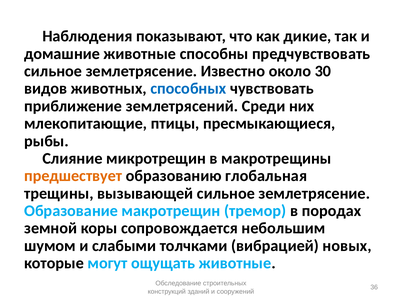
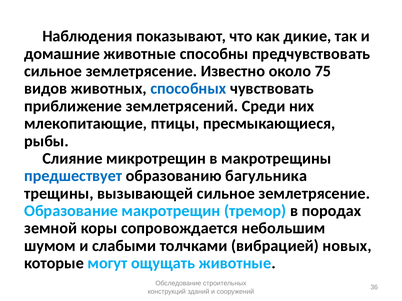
30: 30 -> 75 (323, 71)
предшествует colour: orange -> blue (73, 176)
глобальная: глобальная -> багульника (266, 176)
